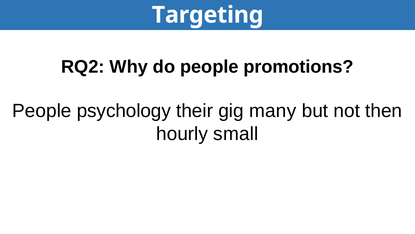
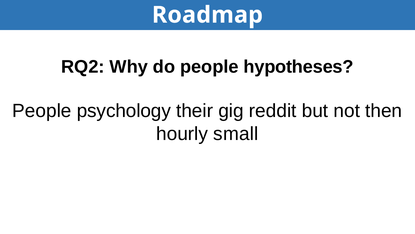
Targeting: Targeting -> Roadmap (207, 15)
promotions: promotions -> hypotheses (299, 67)
many: many -> reddit (273, 111)
